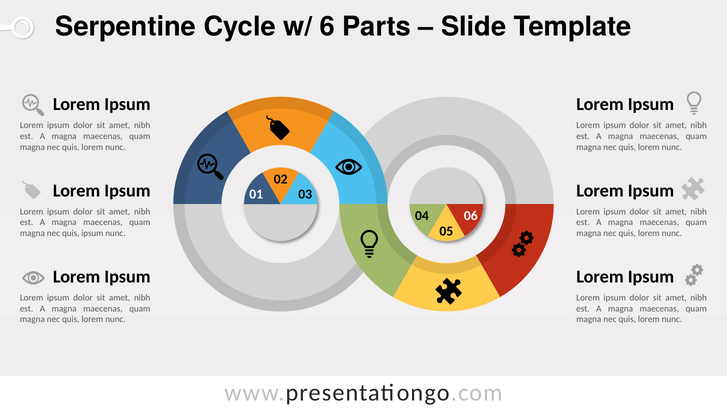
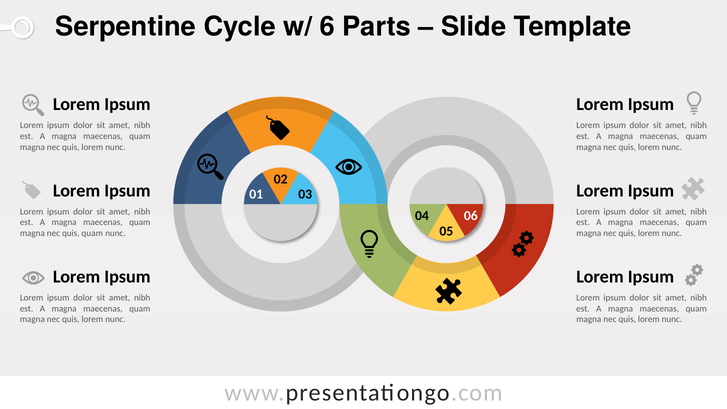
quis ipsum: ipsum -> quam (92, 233)
